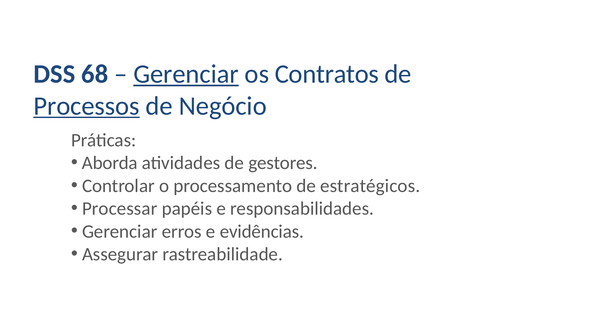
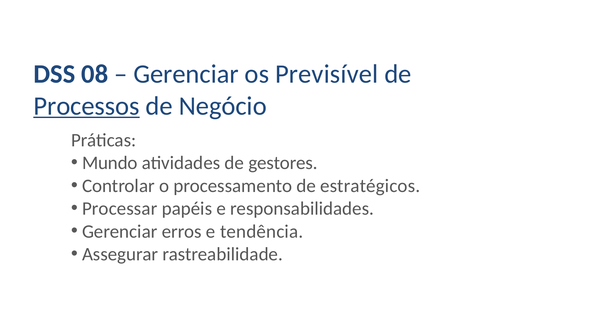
68: 68 -> 08 (95, 74)
Gerenciar underline: present -> none (186, 74)
Contratos: Contratos -> Previsível (327, 74)
Aborda: Aborda -> Mundo (110, 163)
evidências: evidências -> tendência (262, 231)
